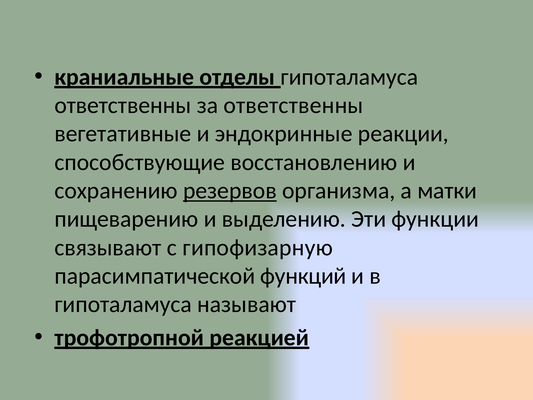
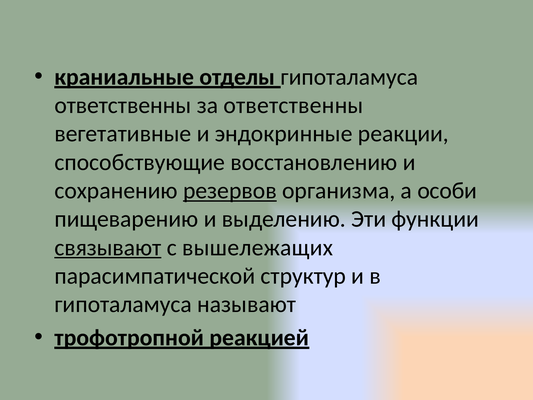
матки: матки -> особи (447, 191)
связывают underline: none -> present (108, 247)
гипофизарную: гипофизарную -> вышележащих (258, 247)
функций: функций -> структур (303, 276)
